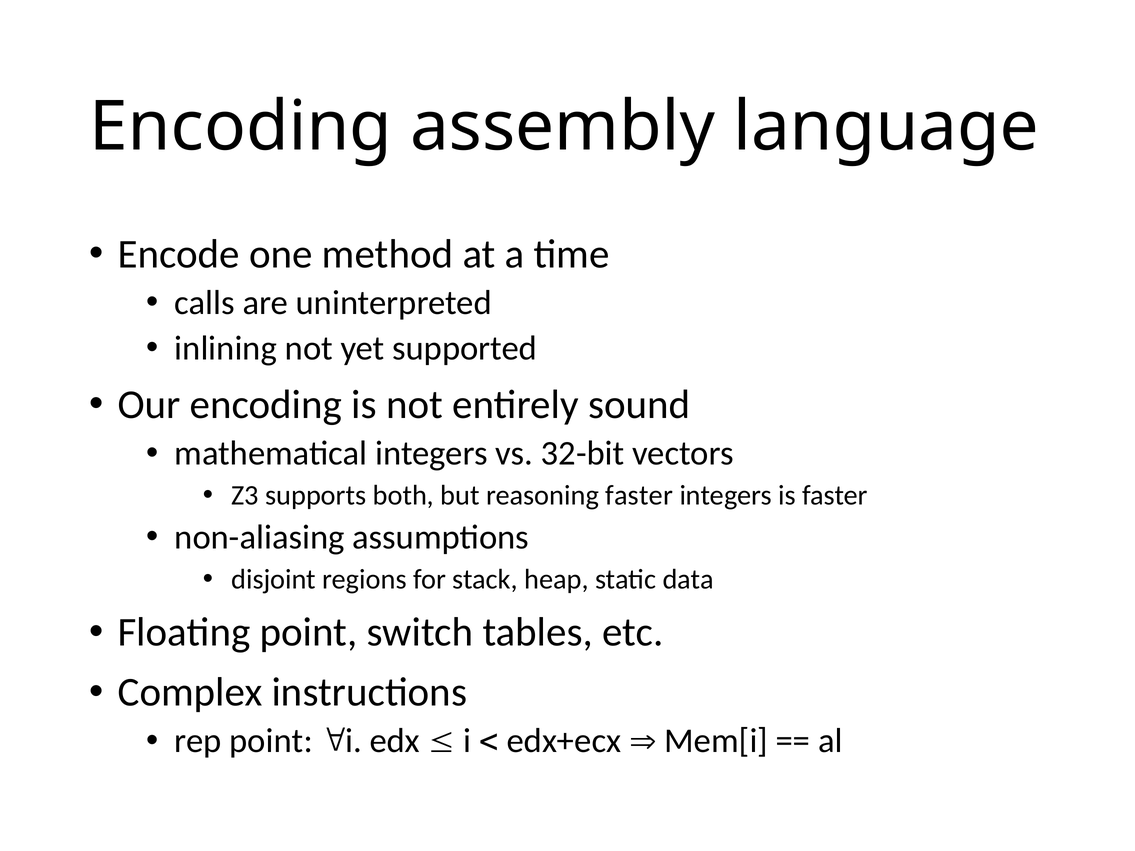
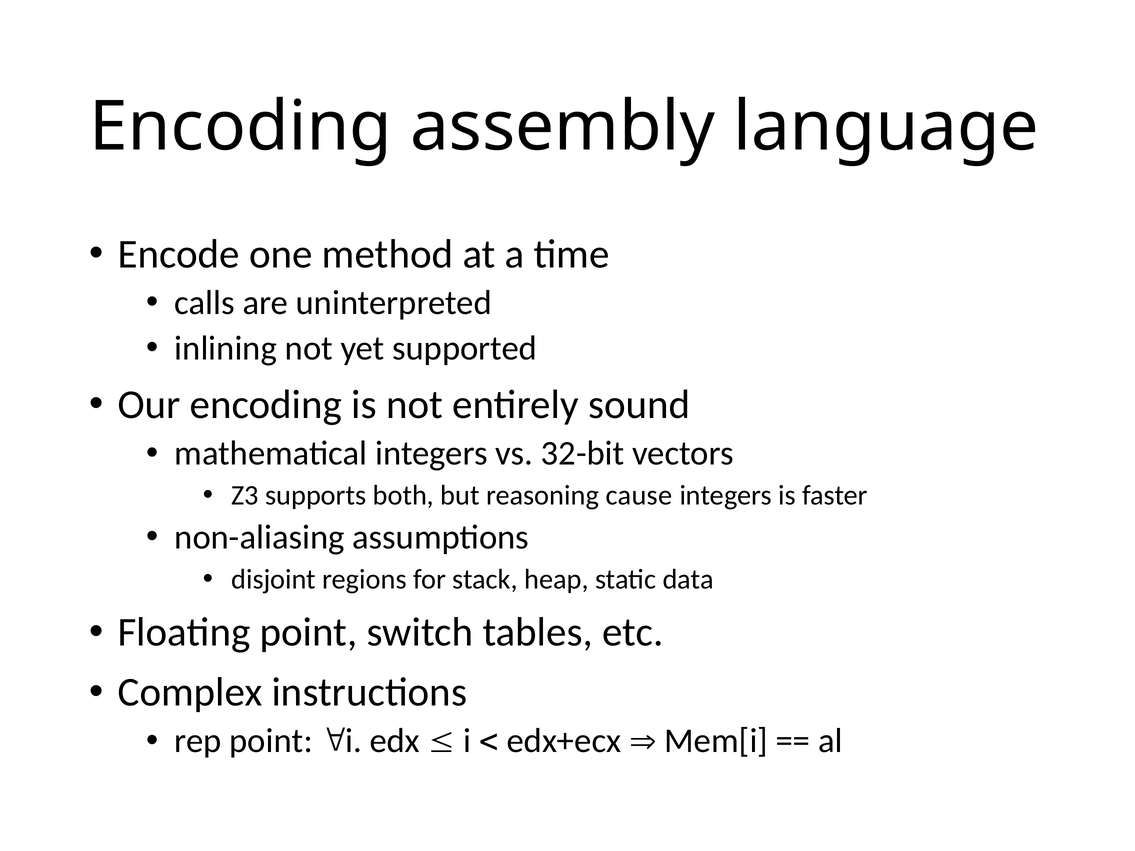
reasoning faster: faster -> cause (639, 495)
